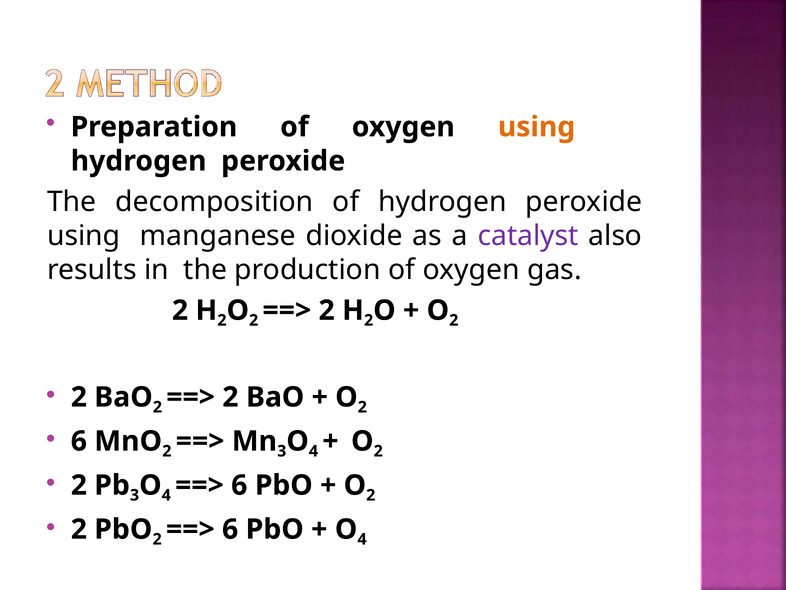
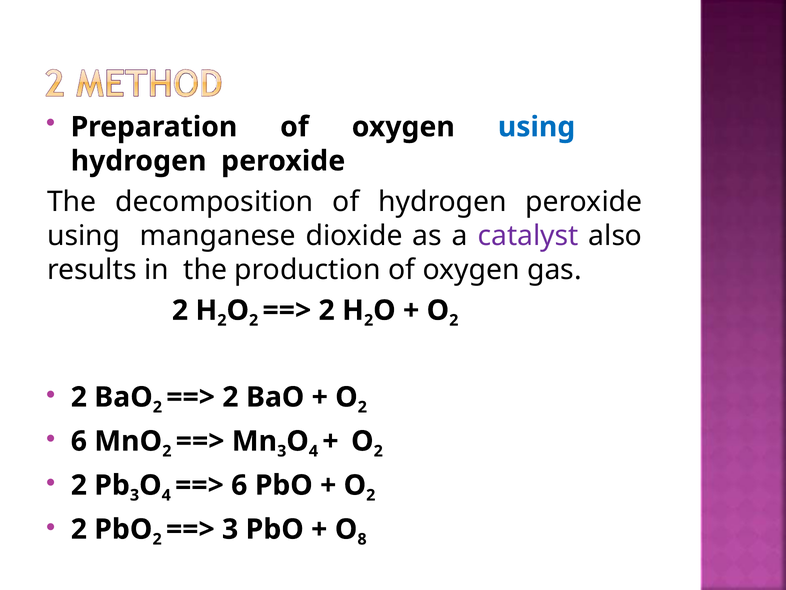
using colour: orange -> blue (537, 127)
6: 6 -> 3 (230, 529)
4: 4 -> 8 (362, 539)
